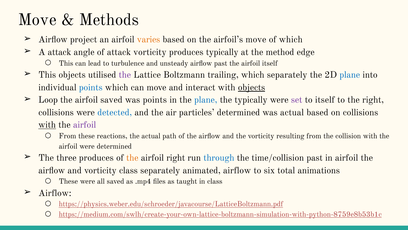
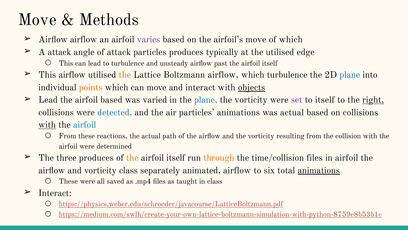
Airflow project: project -> airflow (84, 40)
varies colour: orange -> purple (149, 40)
attack vorticity: vorticity -> particles (150, 52)
the method: method -> utilised (280, 52)
This objects: objects -> airflow (72, 75)
the colour: purple -> orange (125, 75)
Boltzmann trailing: trailing -> airflow (223, 75)
which separately: separately -> turbulence (287, 75)
points colour: blue -> orange (91, 87)
Loop: Loop -> Lead (48, 100)
airfoil saved: saved -> based (111, 100)
was points: points -> varied (155, 100)
typically: typically -> vorticity (251, 100)
right underline: none -> present (373, 100)
particles determined: determined -> animations (238, 112)
airfoil colour: purple -> blue (85, 125)
right: right -> itself (176, 158)
through colour: blue -> orange (219, 158)
time/collision past: past -> files (315, 158)
animations underline: none -> present (319, 170)
Airflow: Airflow -> Interact (55, 193)
